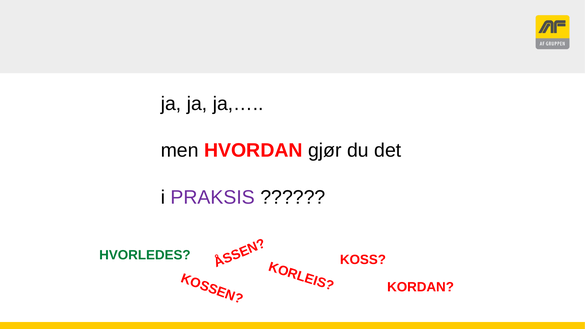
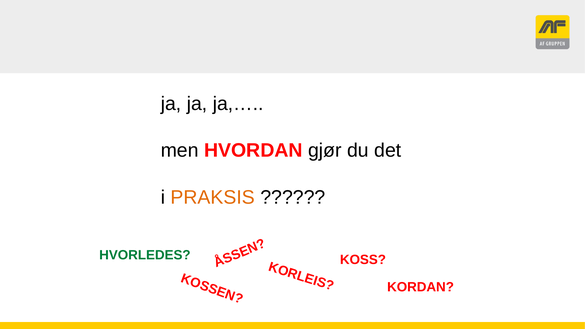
PRAKSIS colour: purple -> orange (213, 197)
